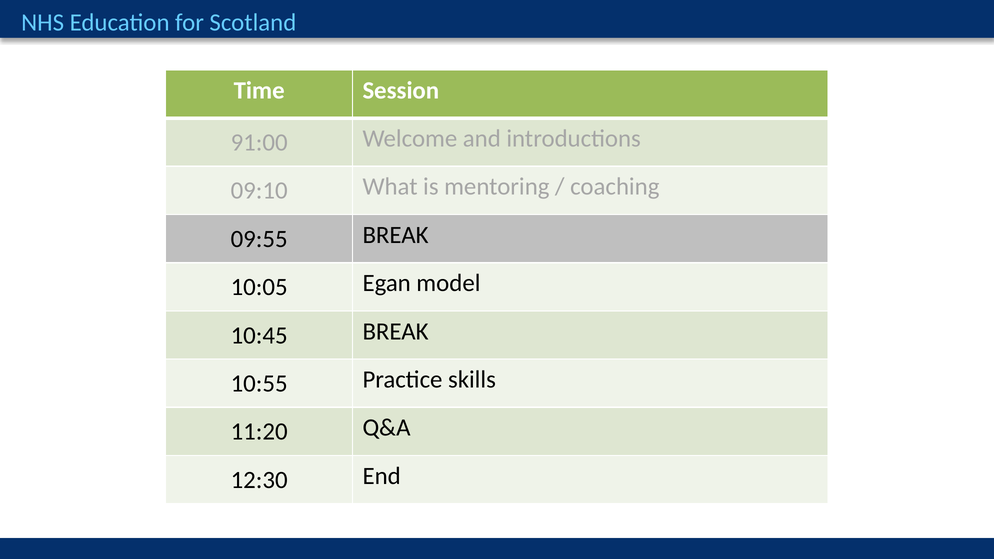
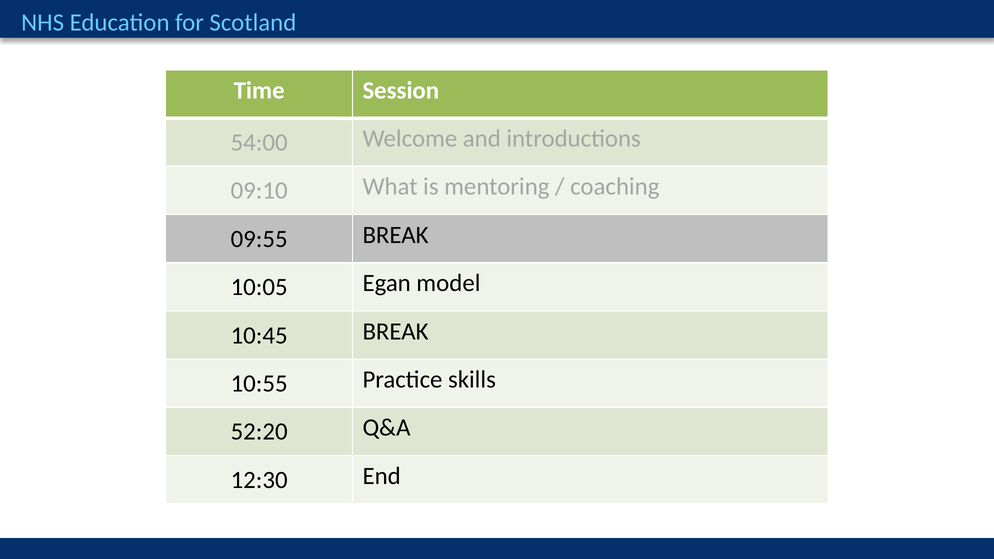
91:00: 91:00 -> 54:00 (259, 143)
11:20: 11:20 -> 52:20 (259, 432)
